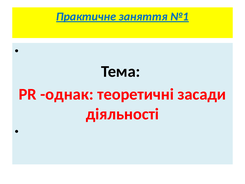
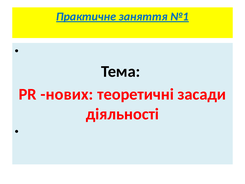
однак: однак -> нових (67, 94)
